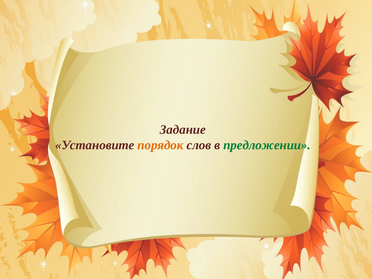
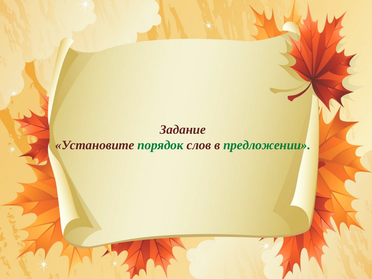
порядок colour: orange -> green (160, 145)
